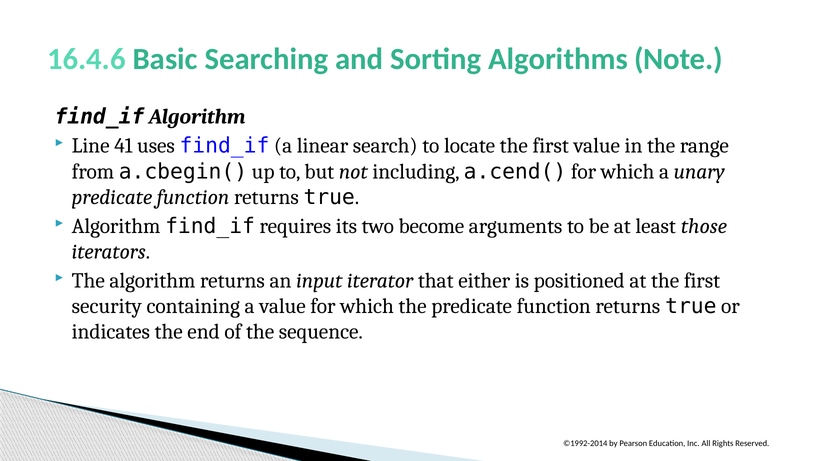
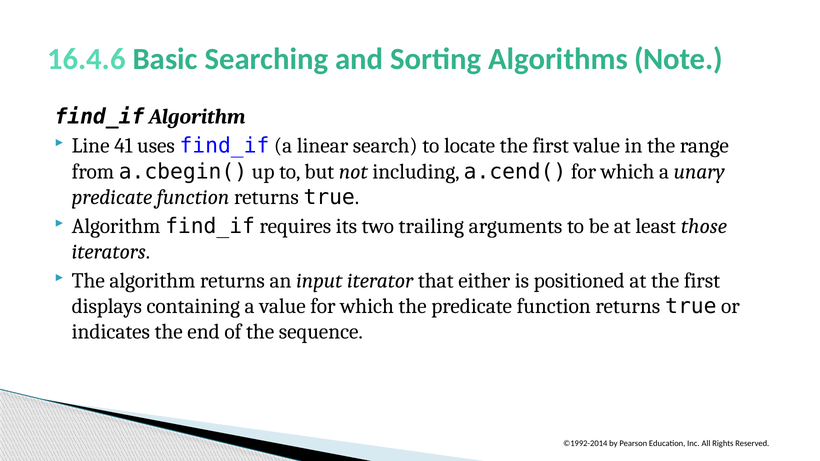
become: become -> trailing (431, 226)
security: security -> displays (107, 306)
